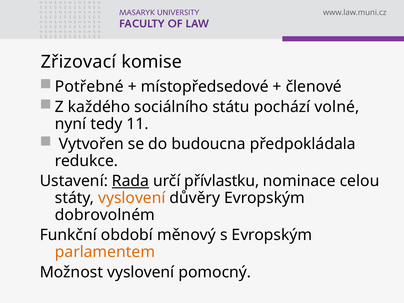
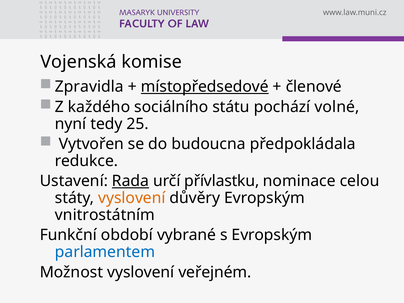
Zřizovací: Zřizovací -> Vojenská (79, 62)
Potřebné: Potřebné -> Zpravidla (89, 87)
místopředsedové underline: none -> present (205, 87)
11: 11 -> 25 (138, 124)
dobrovolném: dobrovolném -> vnitrostátním (105, 215)
měnový: měnový -> vybrané (187, 235)
parlamentem colour: orange -> blue (105, 252)
pomocný: pomocný -> veřejném (215, 272)
